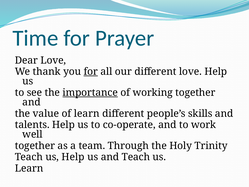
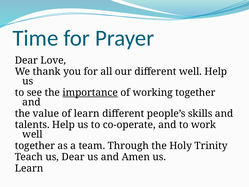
for underline: present -> none (91, 72)
different love: love -> well (190, 72)
us Help: Help -> Dear (73, 157)
and Teach: Teach -> Amen (136, 157)
